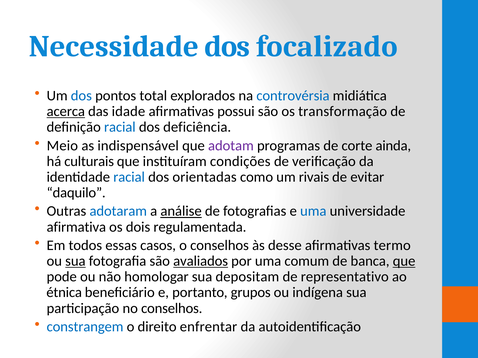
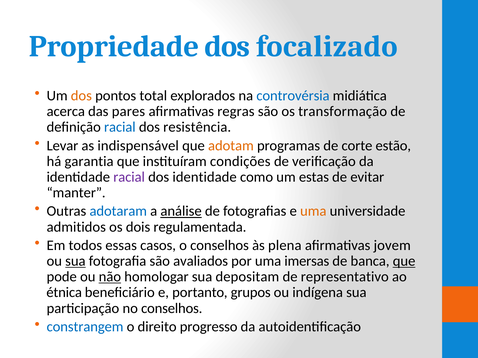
Necessidade: Necessidade -> Propriedade (114, 46)
dos colour: blue -> orange (81, 96)
acerca underline: present -> none (66, 112)
idade: idade -> pares (128, 112)
possui: possui -> regras (236, 112)
deficiência: deficiência -> resistência (197, 127)
Meio: Meio -> Levar (62, 146)
adotam colour: purple -> orange (231, 146)
ainda: ainda -> estão (393, 146)
culturais: culturais -> garantia (89, 162)
racial colour: blue -> purple (129, 177)
dos orientadas: orientadas -> identidade (205, 177)
rivais: rivais -> estas (314, 177)
daquilo: daquilo -> manter (76, 193)
uma colour: blue -> orange (313, 211)
afirmativa: afirmativa -> admitidos (76, 227)
desse: desse -> plena (285, 246)
termo: termo -> jovem (392, 246)
avaliados underline: present -> none (201, 261)
comum: comum -> imersas (307, 261)
não underline: none -> present (110, 277)
enfrentar: enfrentar -> progresso (209, 327)
